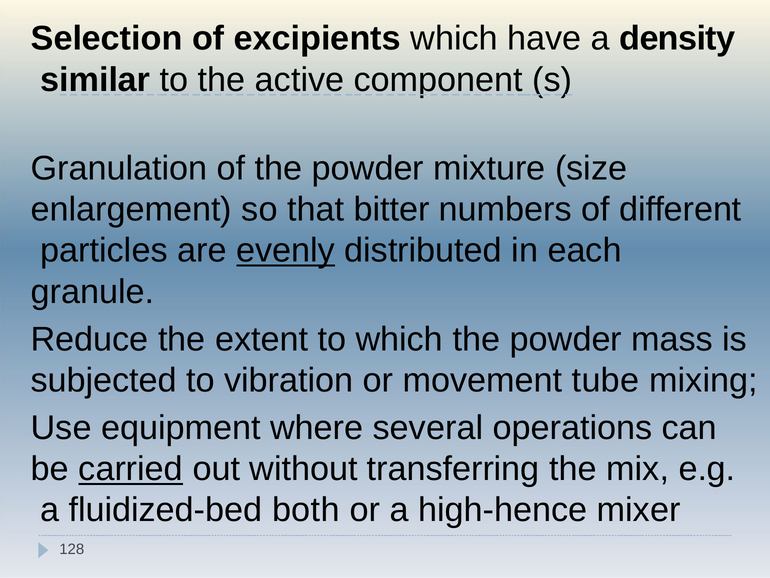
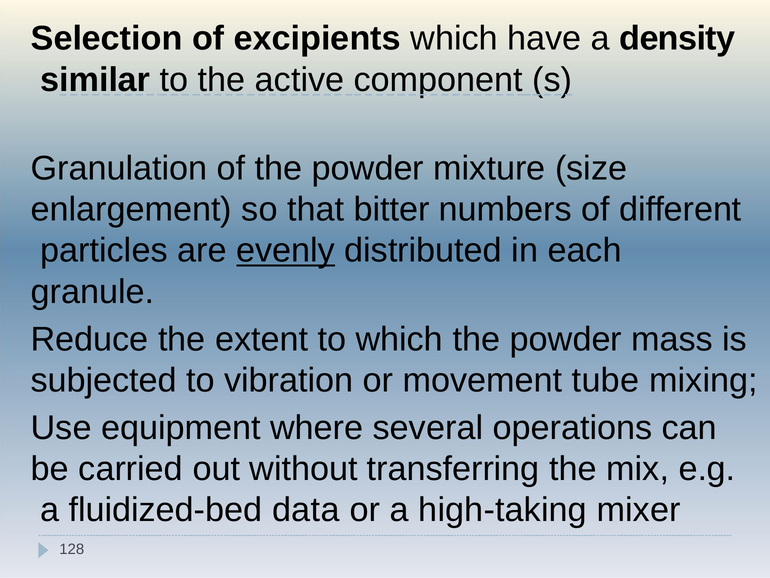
carried underline: present -> none (131, 469)
both: both -> data (306, 510)
high-hence: high-hence -> high-taking (503, 510)
